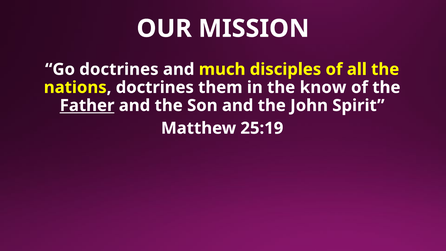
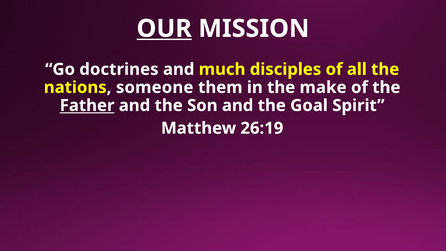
OUR underline: none -> present (164, 29)
nations doctrines: doctrines -> someone (155, 87)
know: know -> make (323, 87)
John: John -> Goal (309, 105)
25:19: 25:19 -> 26:19 (262, 128)
